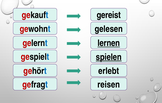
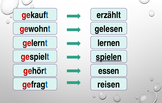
gereist: gereist -> erzählt (109, 15)
lernen underline: present -> none (109, 43)
erlebt: erlebt -> essen (109, 71)
